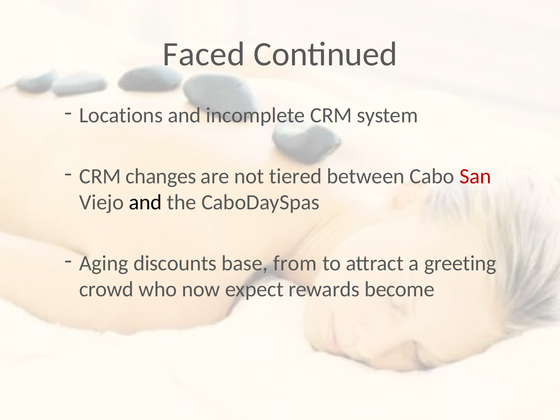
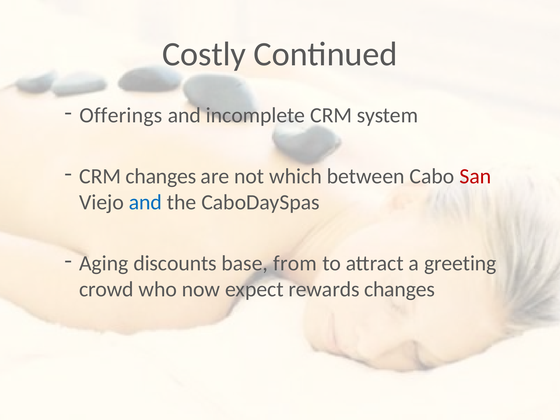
Faced: Faced -> Costly (204, 54)
Locations: Locations -> Offerings (121, 115)
tiered: tiered -> which (296, 176)
and colour: black -> blue (145, 202)
rewards become: become -> changes (399, 289)
